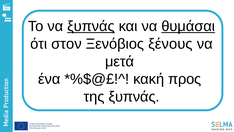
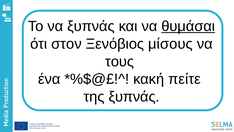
ξυπνάς underline: present -> none (91, 26)
ξένους: ξένους -> μίσους (170, 44)
μετά: μετά -> τους (120, 61)
προς: προς -> πείτε (185, 79)
